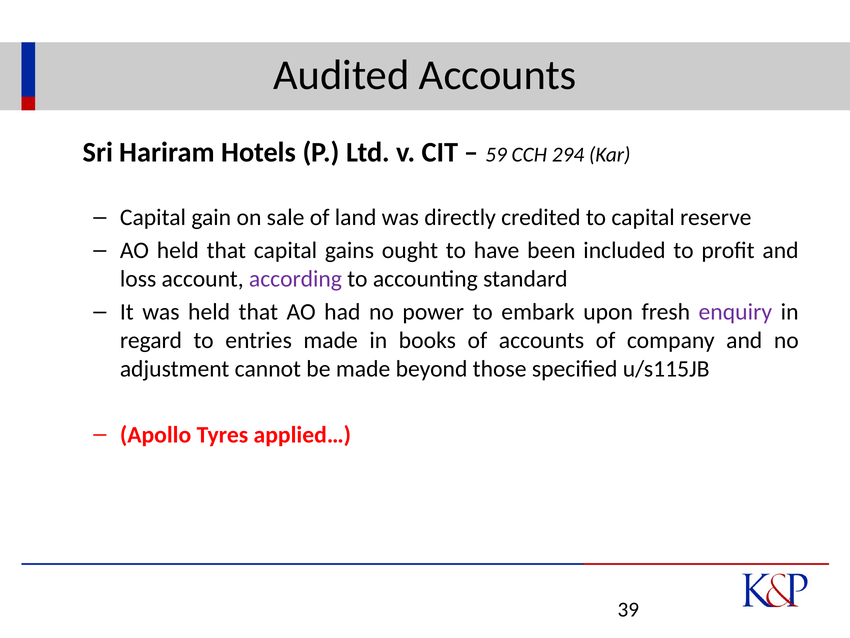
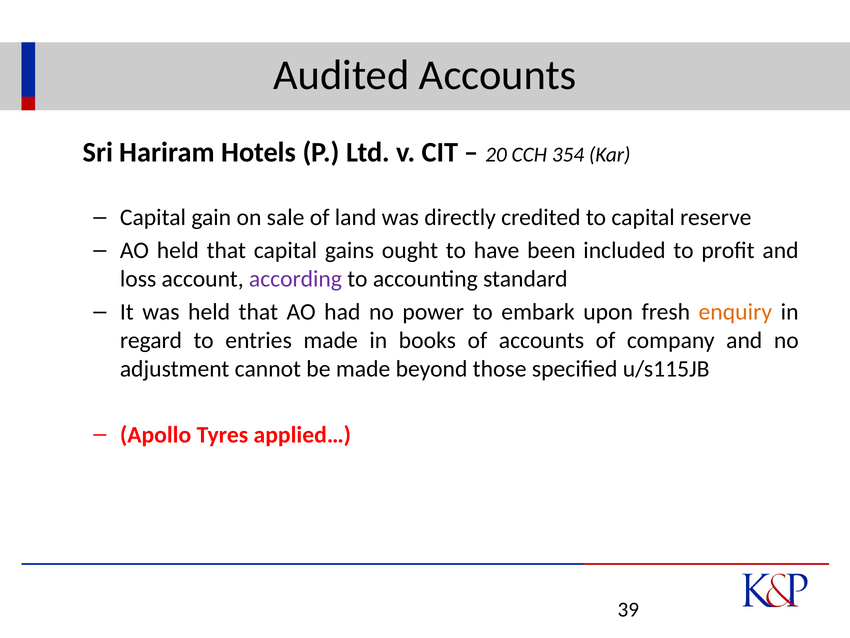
59: 59 -> 20 (496, 154)
294: 294 -> 354 (568, 154)
enquiry colour: purple -> orange (735, 312)
